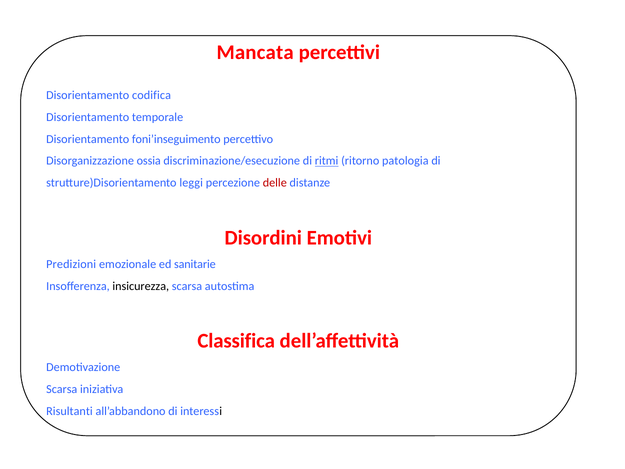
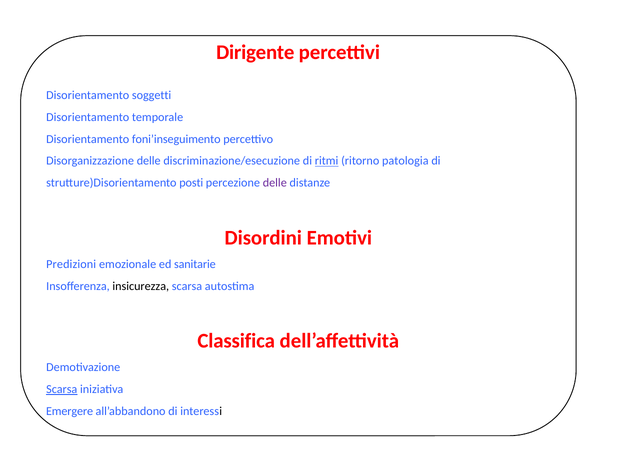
Mancata: Mancata -> Dirigente (255, 52)
codifica: codifica -> soggetti (152, 95)
Disorganizzazione ossia: ossia -> delle (149, 161)
leggi: leggi -> posti (191, 183)
delle colour: red -> purple (275, 183)
Scarsa underline: none -> present (62, 389)
Risultanti: Risultanti -> Emergere (70, 411)
